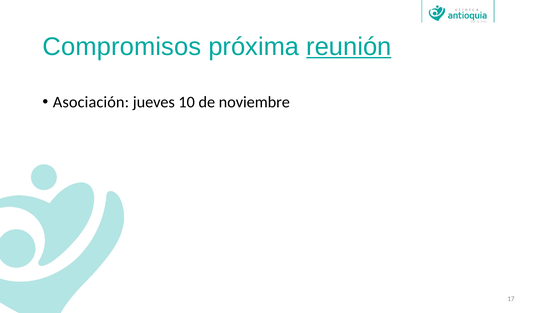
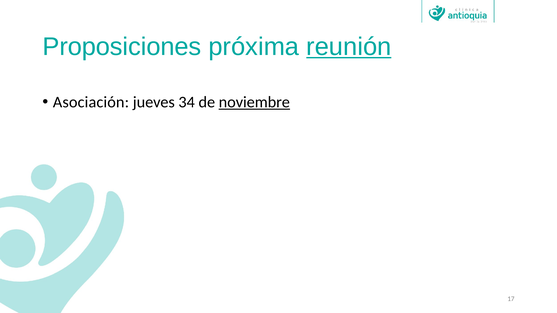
Compromisos: Compromisos -> Proposiciones (122, 47)
10: 10 -> 34 (187, 102)
noviembre underline: none -> present (254, 102)
